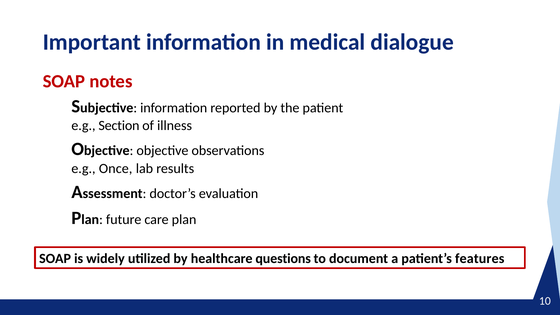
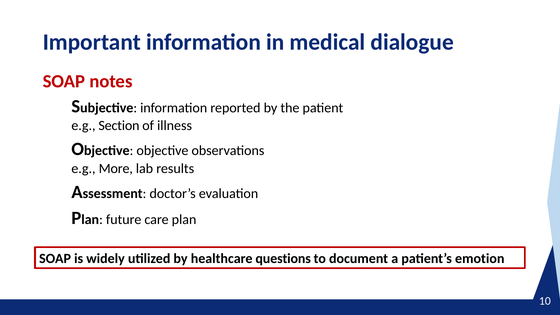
Once: Once -> More (116, 168)
features: features -> emotion (480, 259)
